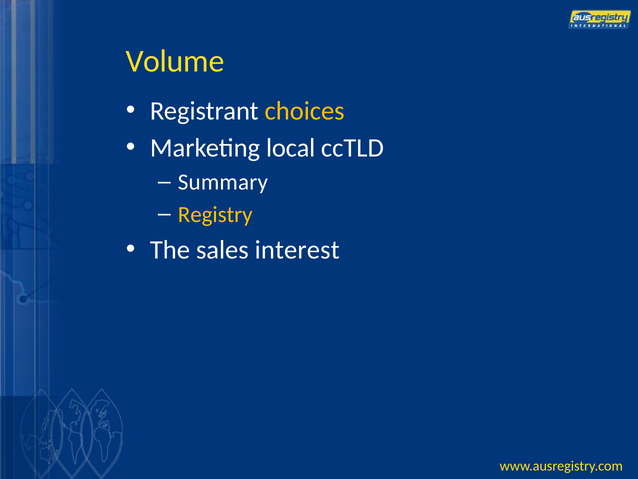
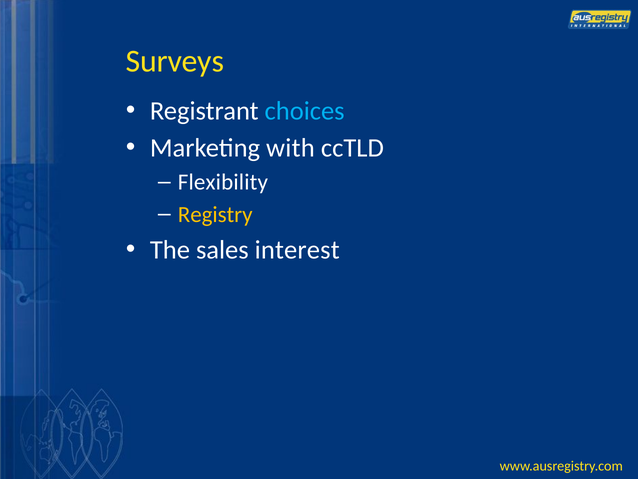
Volume: Volume -> Surveys (175, 61)
choices colour: yellow -> light blue (305, 111)
local: local -> with (290, 148)
Summary: Summary -> Flexibility (223, 182)
